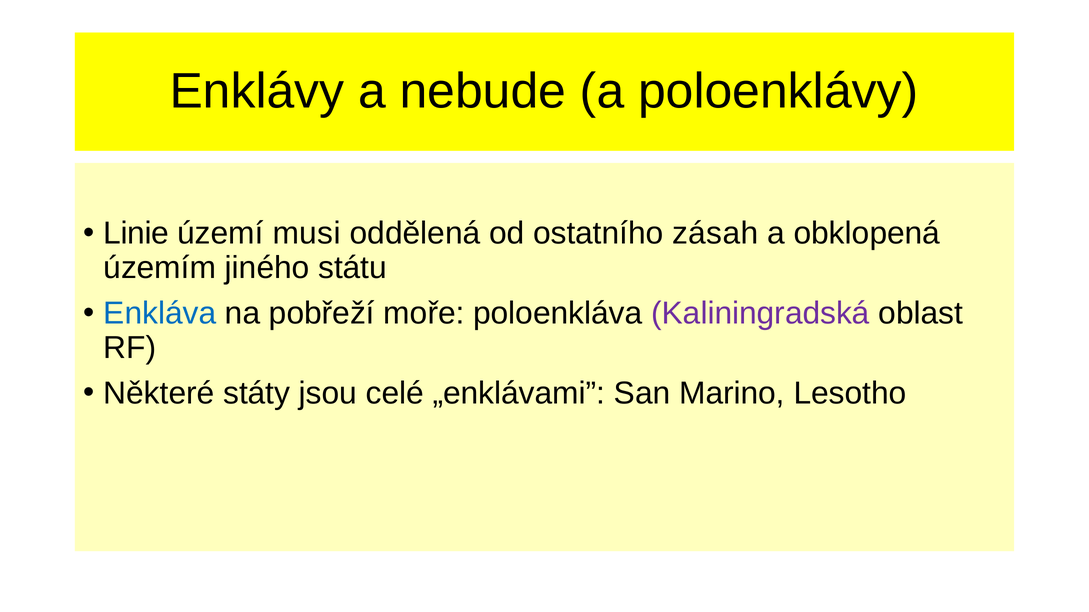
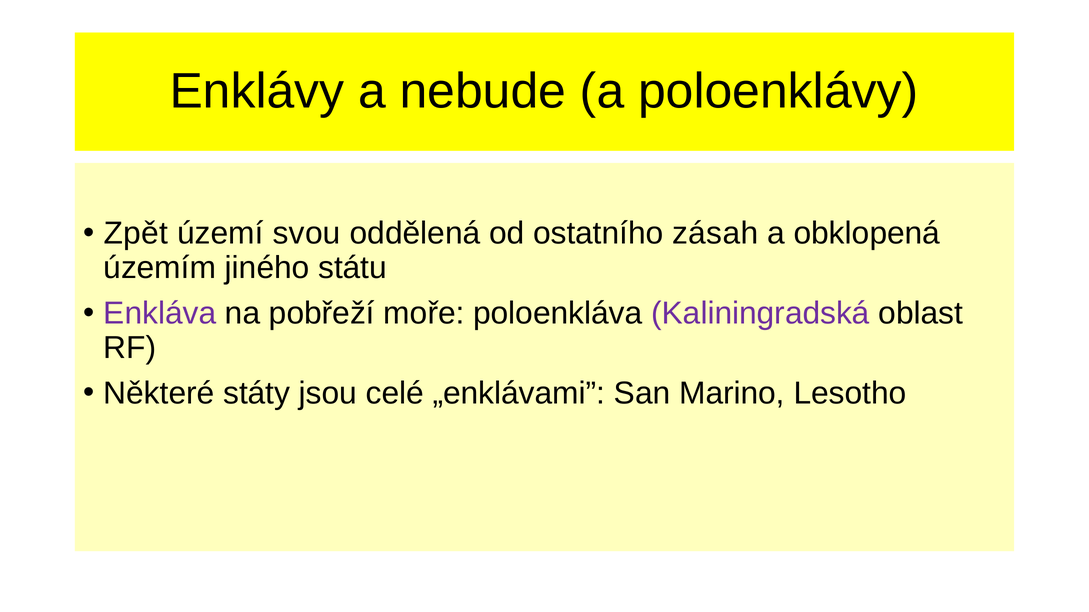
Linie: Linie -> Zpět (136, 234)
musi: musi -> svou (307, 234)
Enkláva colour: blue -> purple (160, 314)
